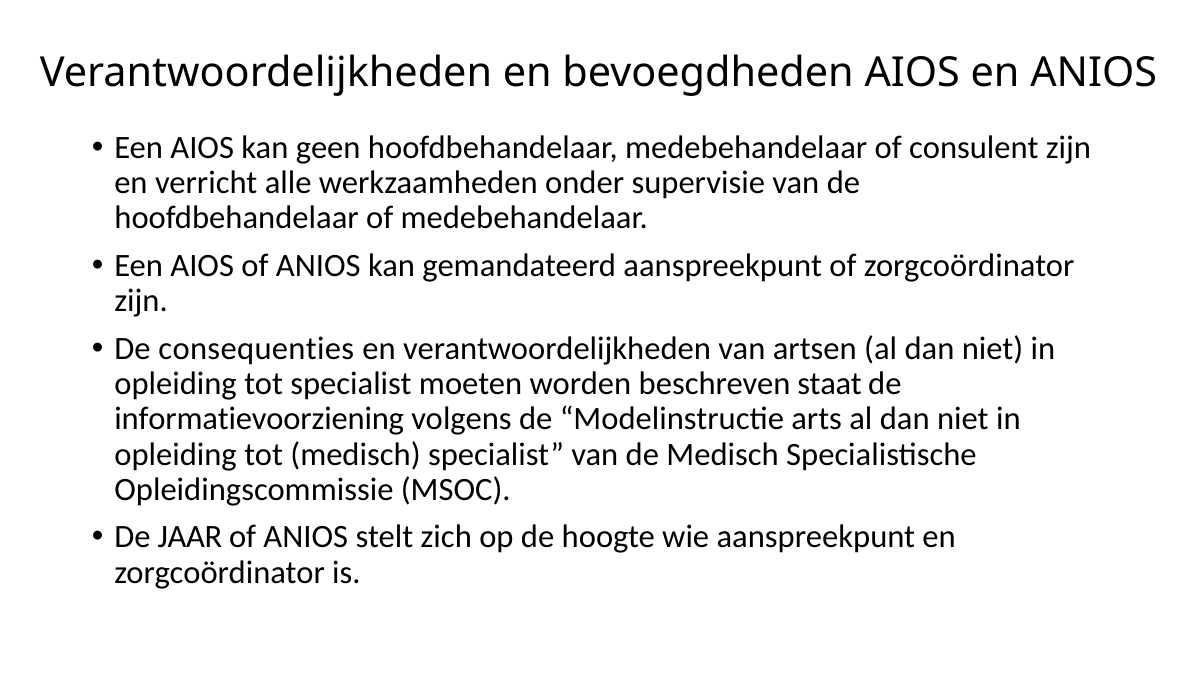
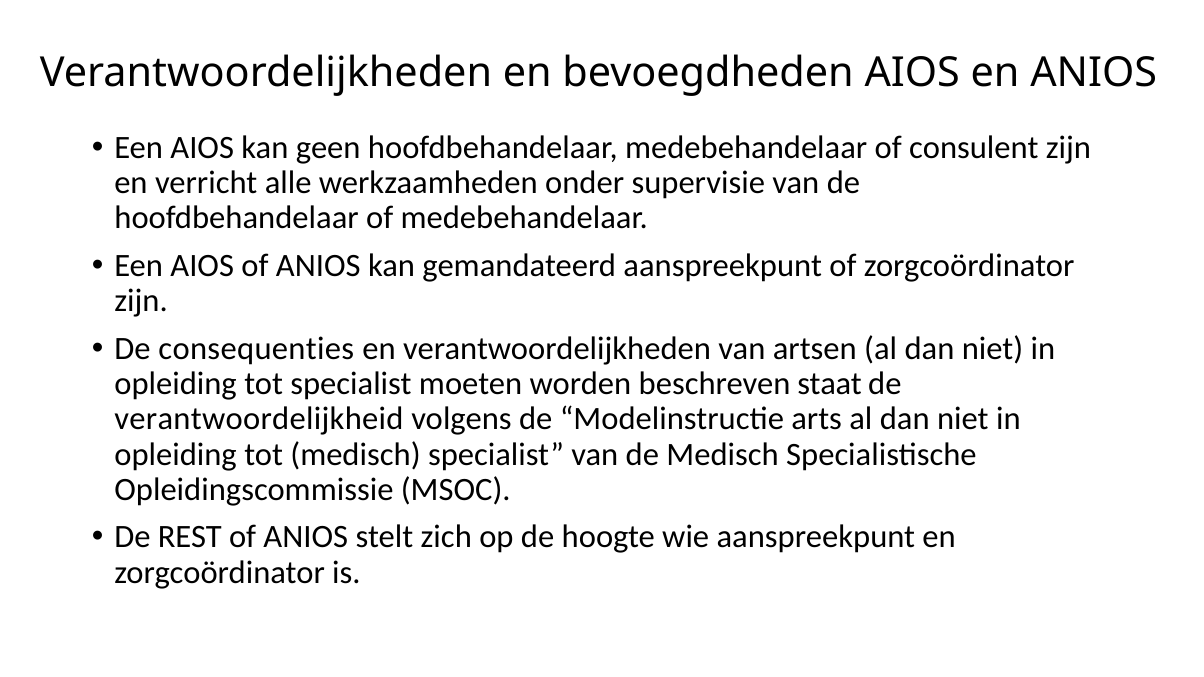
informatievoorziening: informatievoorziening -> verantwoordelijkheid (259, 419)
JAAR: JAAR -> REST (190, 537)
